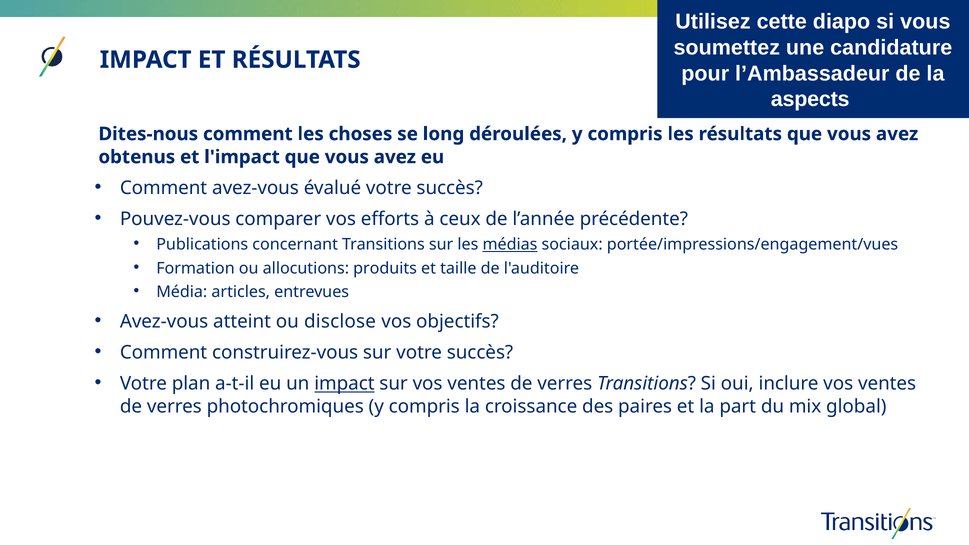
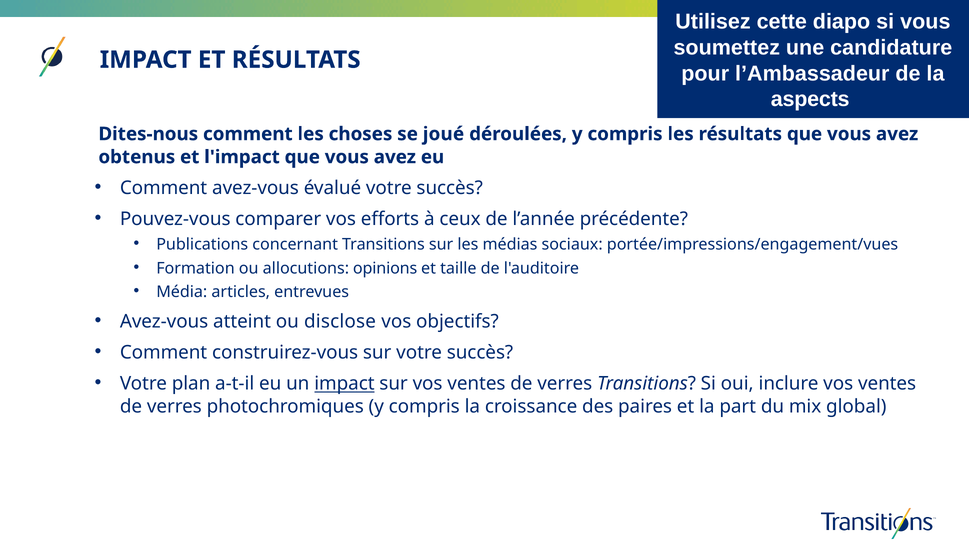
long: long -> joué (443, 134)
médias underline: present -> none (510, 245)
produits: produits -> opinions (385, 268)
